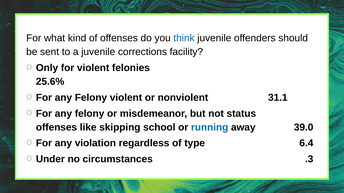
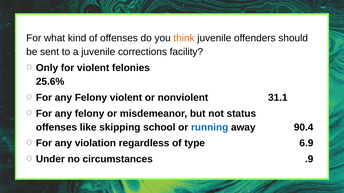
think colour: blue -> orange (184, 38)
39.0: 39.0 -> 90.4 (304, 128)
6.4: 6.4 -> 6.9 (306, 144)
.3: .3 -> .9 (309, 160)
